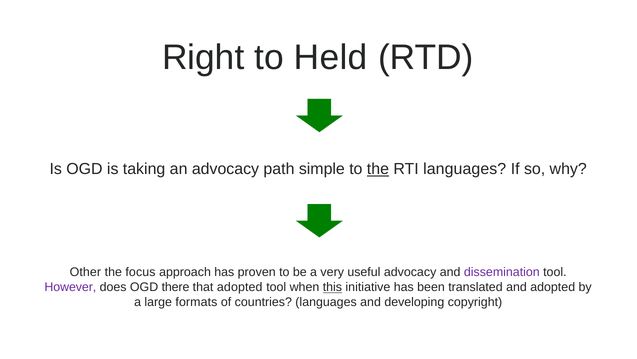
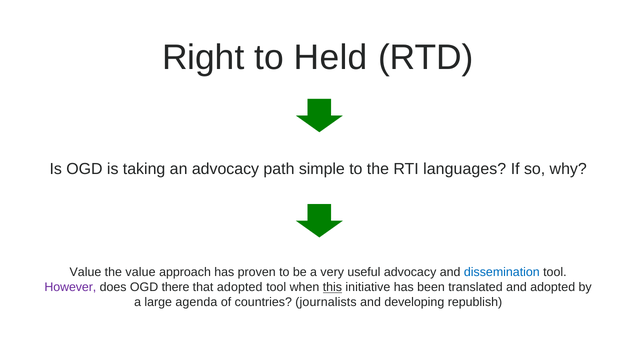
the underline: present -> none (378, 169)
Other: Other -> Value (85, 272)
the focus: focus -> value (140, 272)
dissemination colour: purple -> blue (502, 272)
formats: formats -> agenda (196, 302)
countries languages: languages -> journalists (326, 302)
copyright: copyright -> republish (475, 302)
